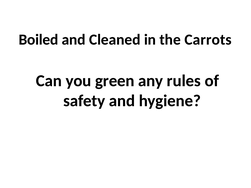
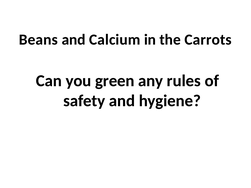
Boiled: Boiled -> Beans (38, 40)
Cleaned: Cleaned -> Calcium (115, 40)
